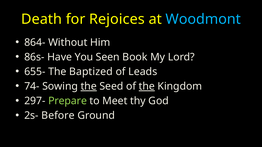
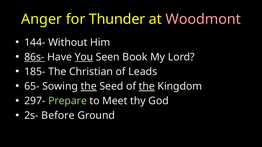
Death: Death -> Anger (42, 19)
Rejoices: Rejoices -> Thunder (117, 19)
Woodmont colour: light blue -> pink (203, 19)
864-: 864- -> 144- (35, 43)
86s- underline: none -> present (34, 57)
You underline: none -> present (84, 57)
655-: 655- -> 185- (35, 72)
Baptized: Baptized -> Christian (91, 72)
74-: 74- -> 65- (32, 87)
